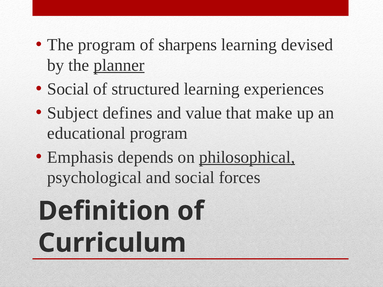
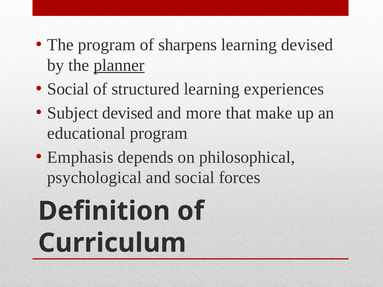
Subject defines: defines -> devised (128, 113)
value: value -> more (204, 113)
philosophical underline: present -> none (247, 157)
